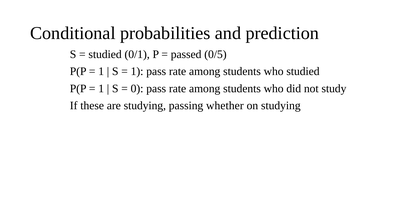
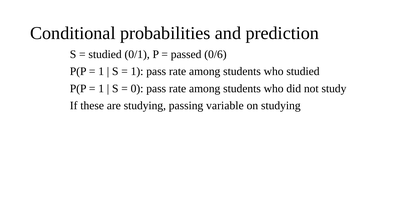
0/5: 0/5 -> 0/6 (215, 54)
whether: whether -> variable (225, 106)
